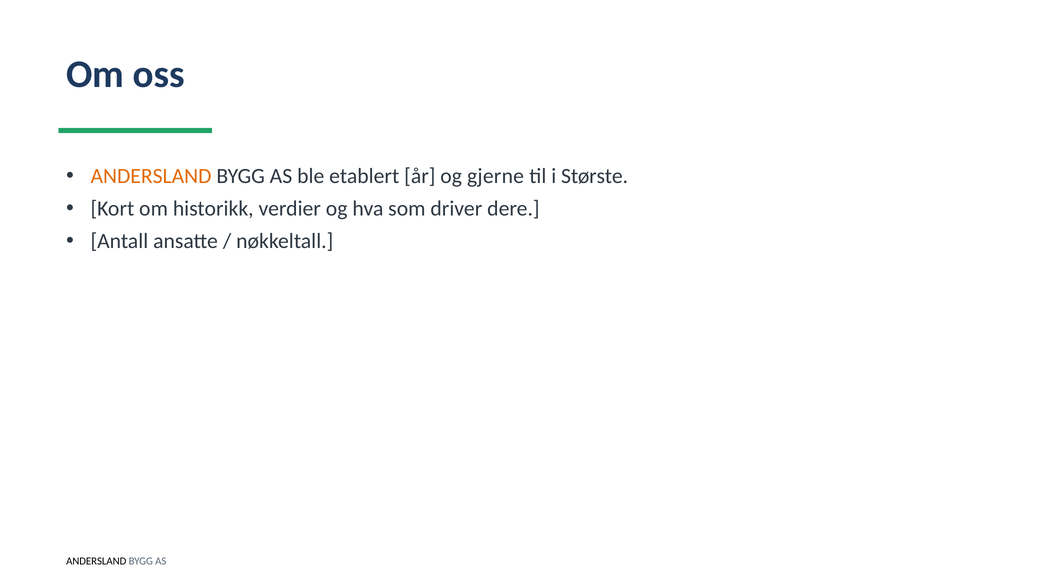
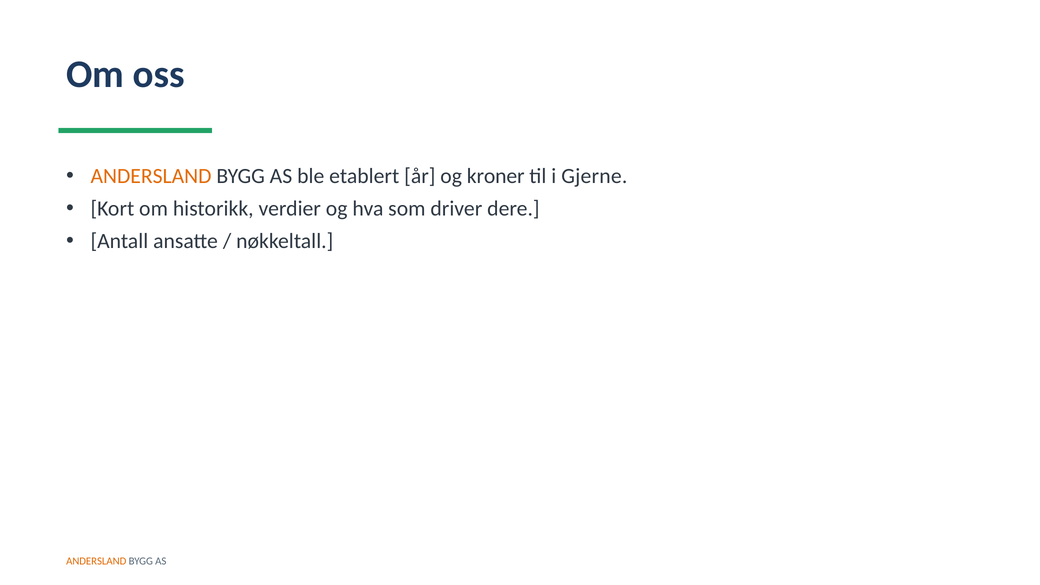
gjerne: gjerne -> kroner (496, 176)
Største: Største -> Gjerne (594, 176)
ANDERSLAND colour: black -> orange (96, 561)
